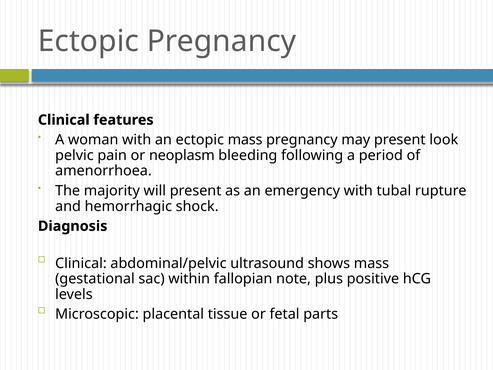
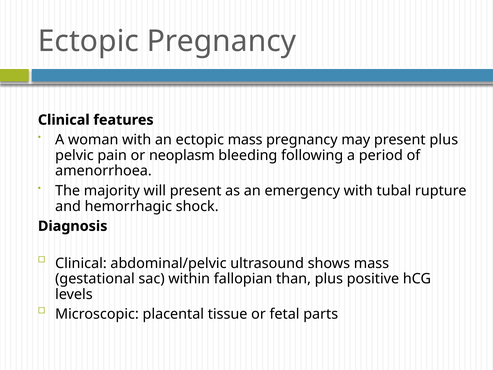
present look: look -> plus (444, 140)
note: note -> than (294, 279)
